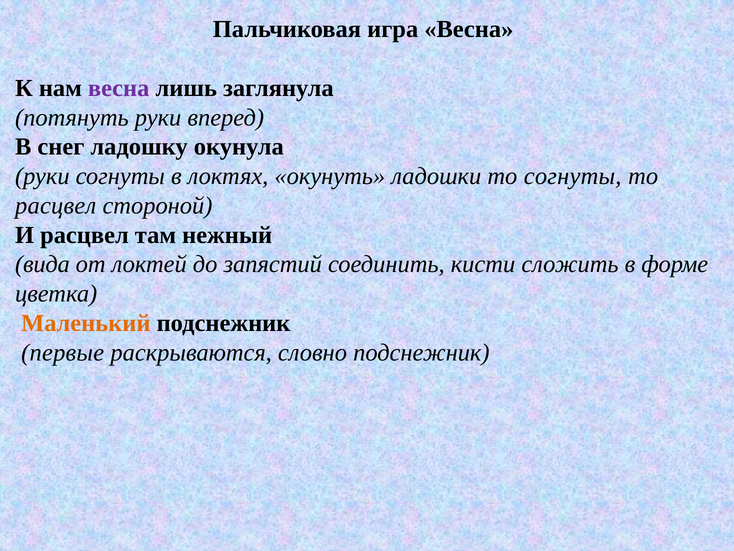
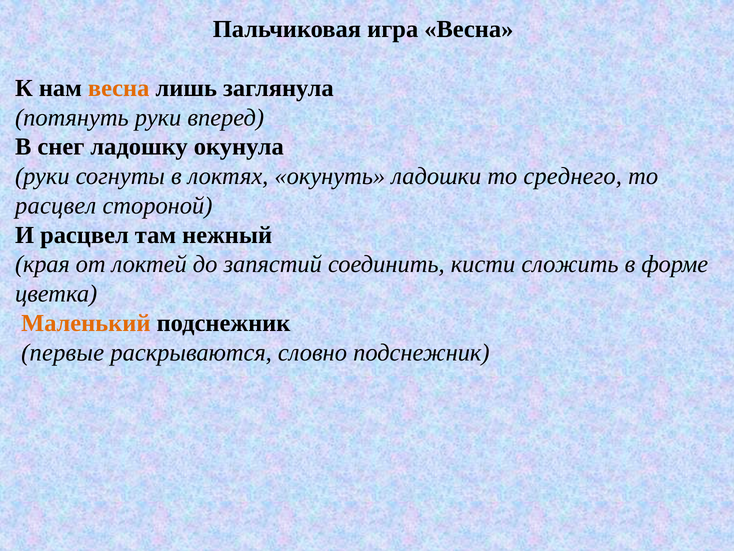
весна colour: purple -> orange (119, 88)
то согнуты: согнуты -> среднего (573, 176)
вида: вида -> края (42, 264)
